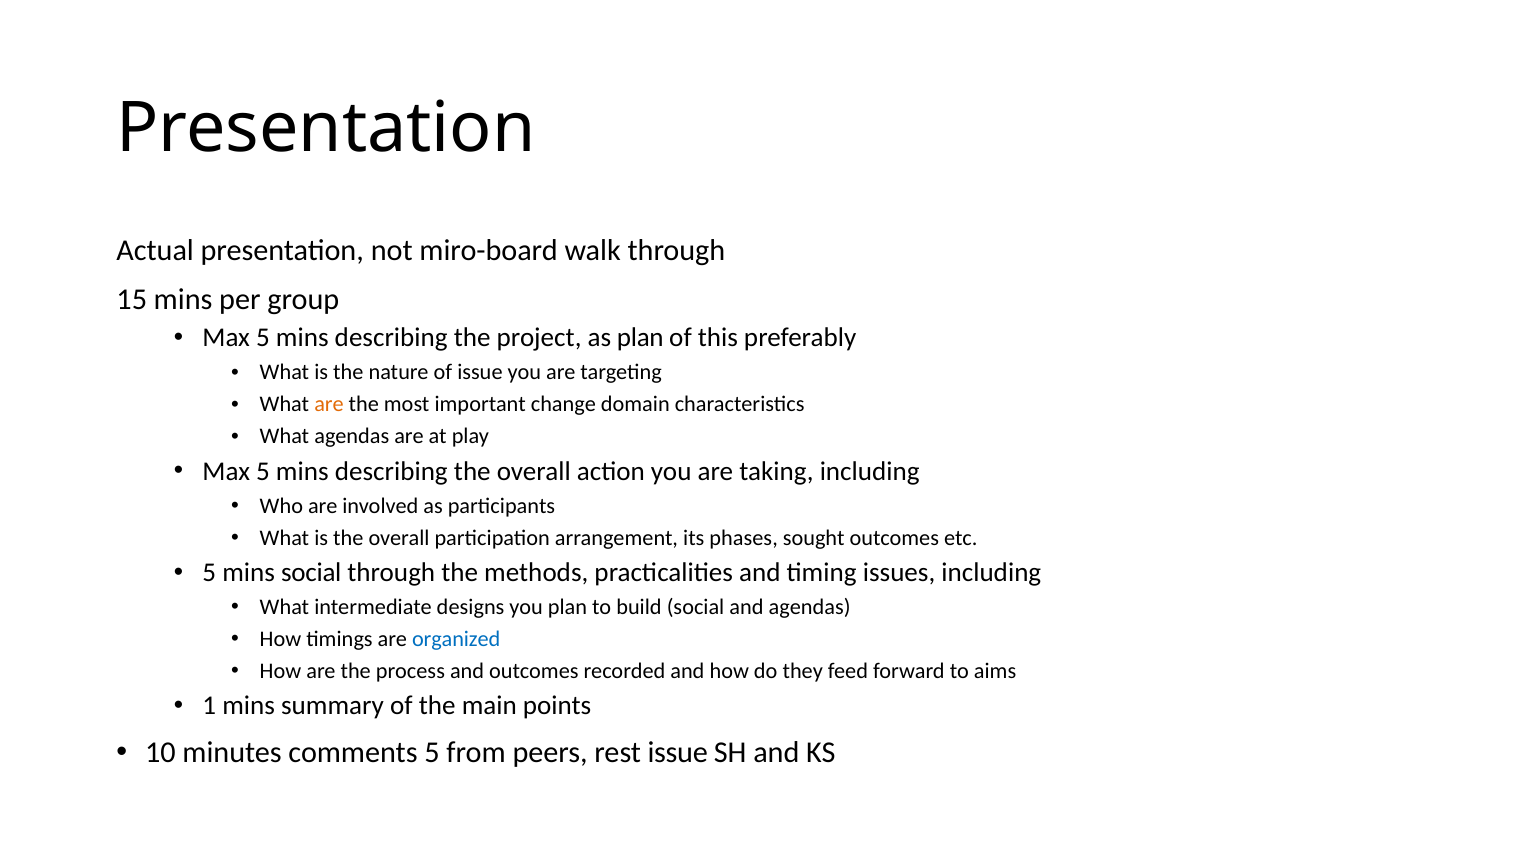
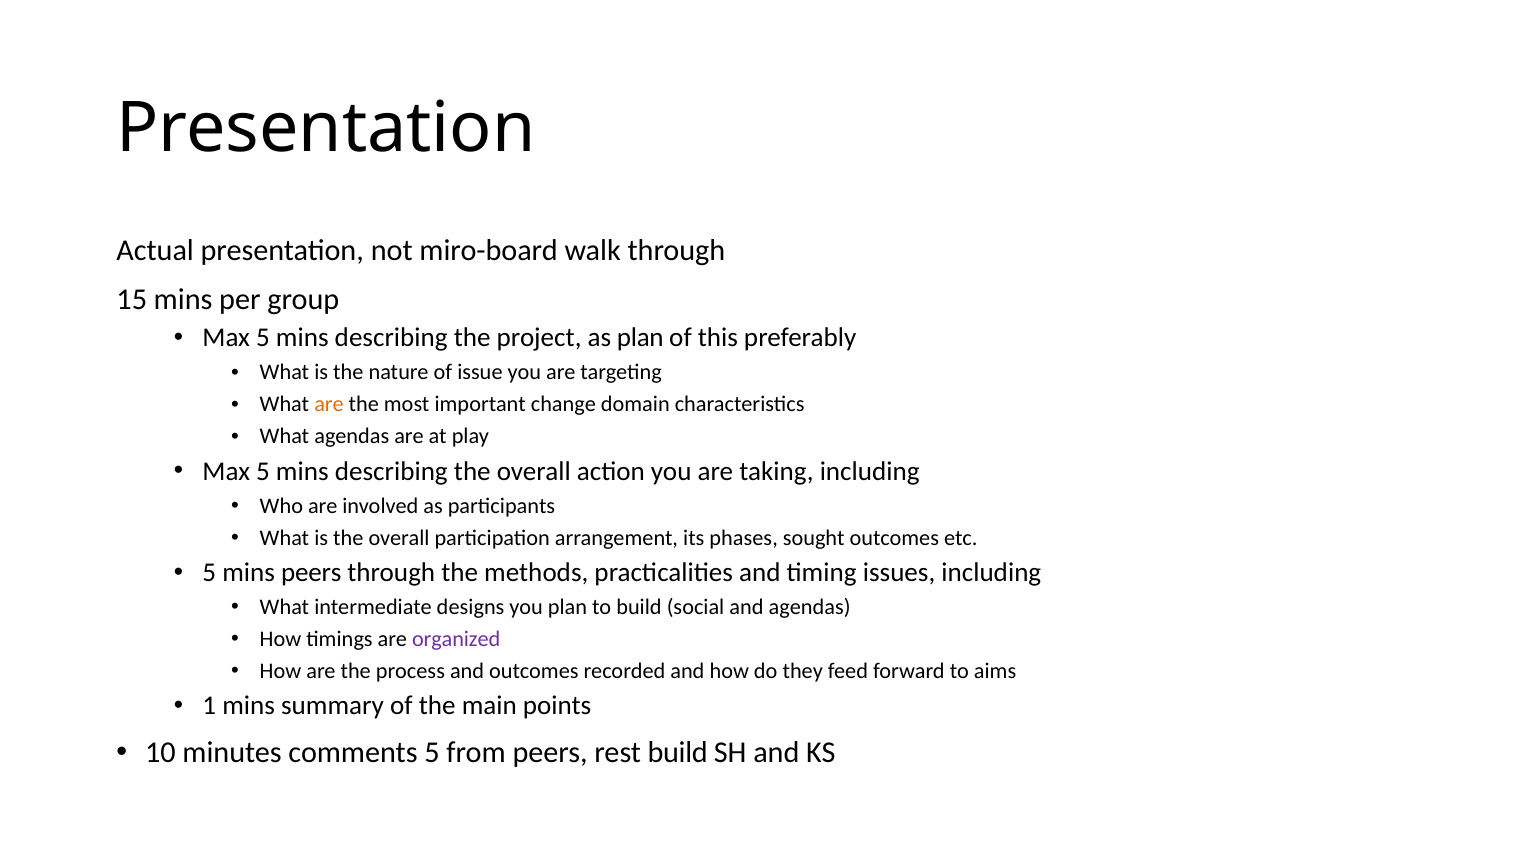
mins social: social -> peers (311, 573)
organized colour: blue -> purple (456, 639)
rest issue: issue -> build (678, 753)
